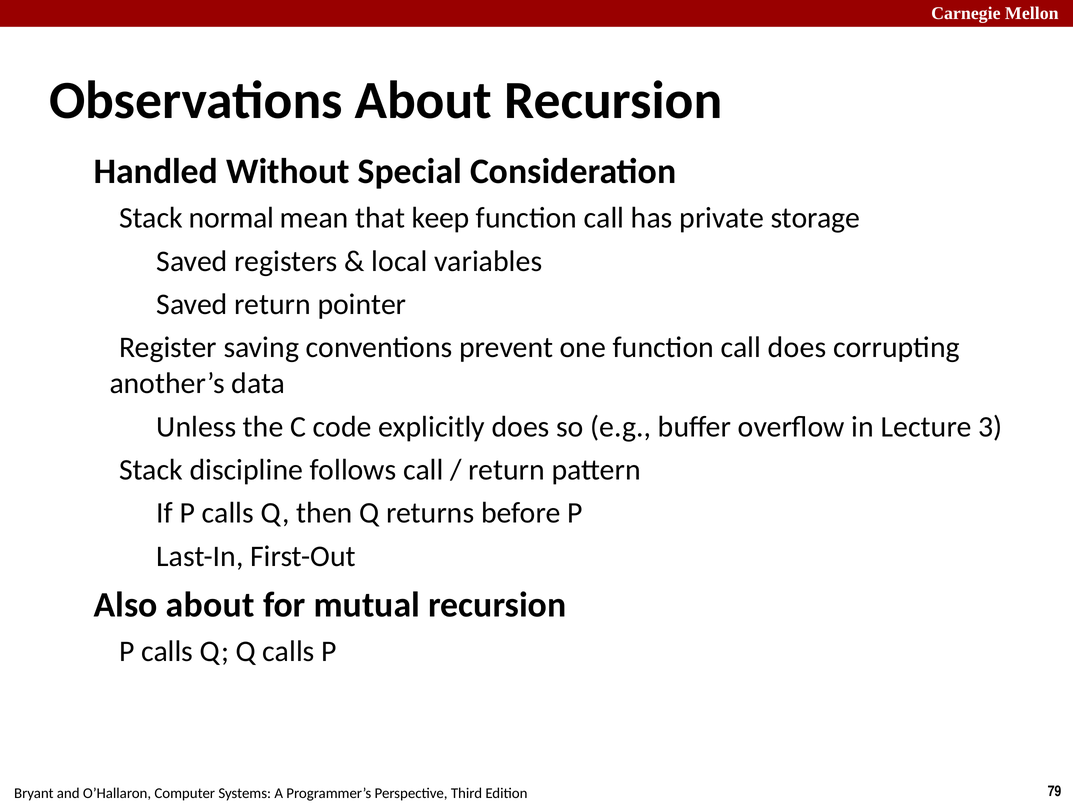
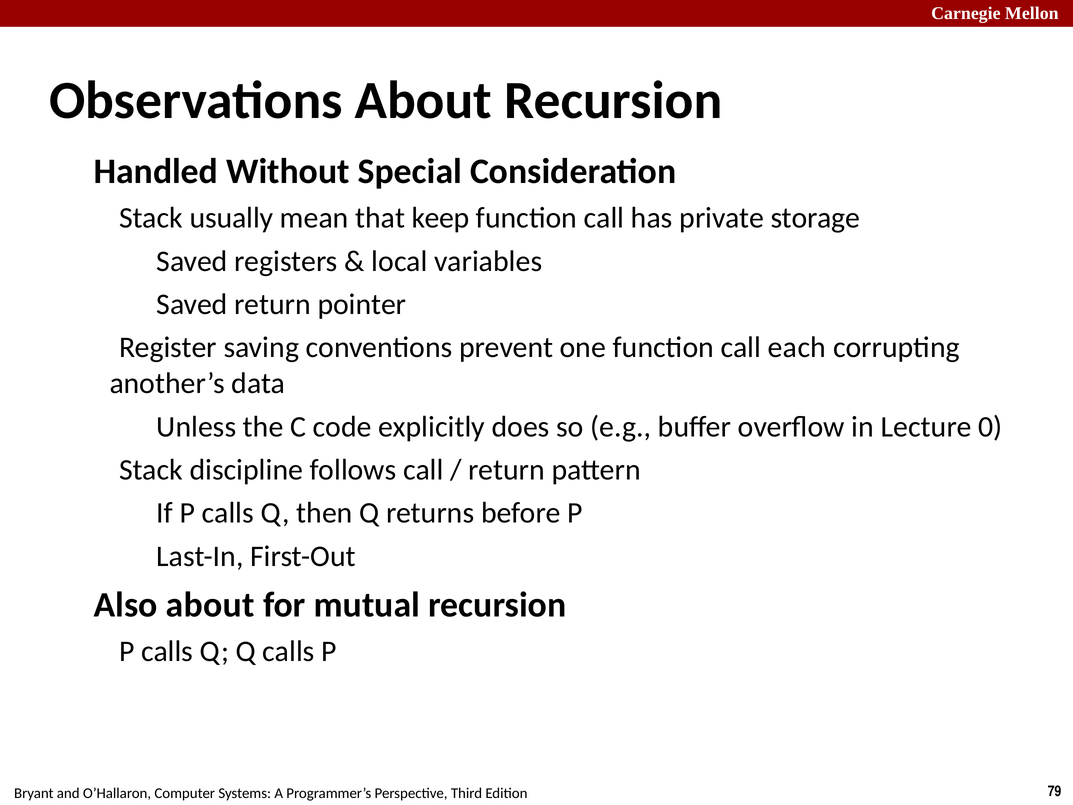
normal: normal -> usually (231, 218)
call does: does -> each (797, 348)
3: 3 -> 0 (990, 427)
